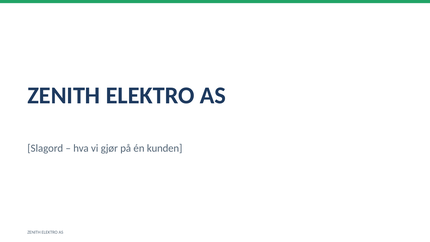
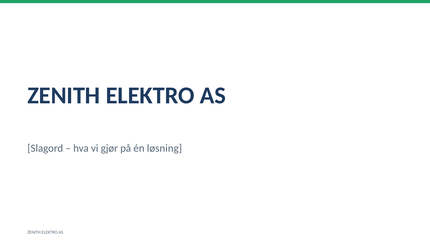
kunden: kunden -> løsning (164, 148)
